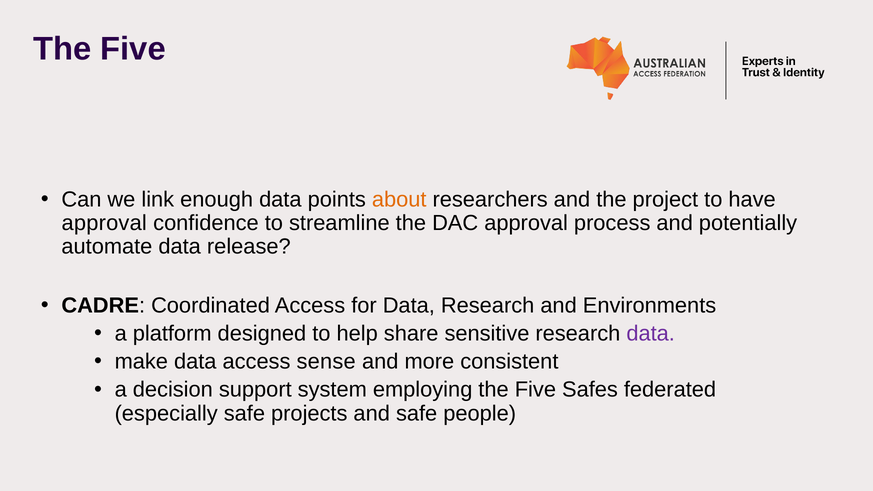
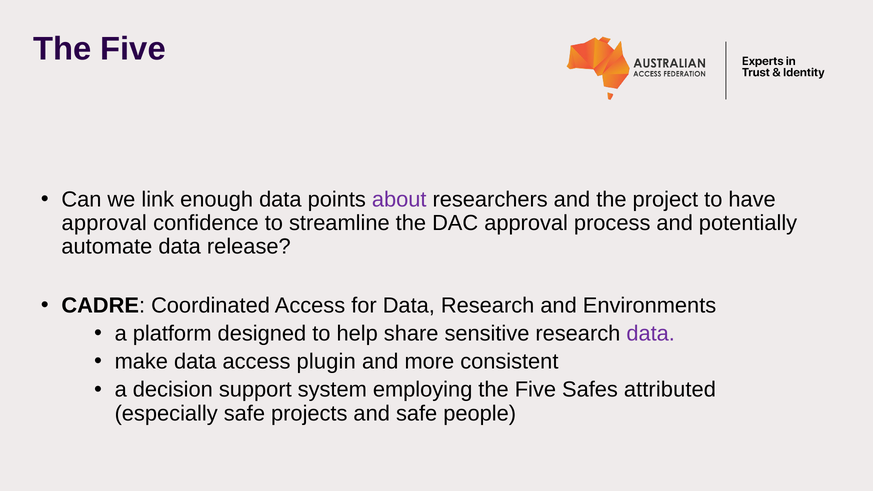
about colour: orange -> purple (399, 200)
sense: sense -> plugin (326, 362)
federated: federated -> attributed (670, 390)
